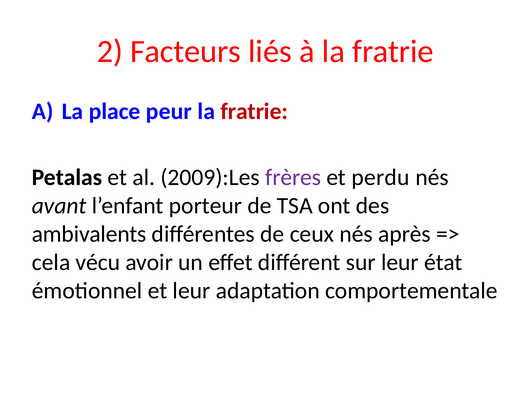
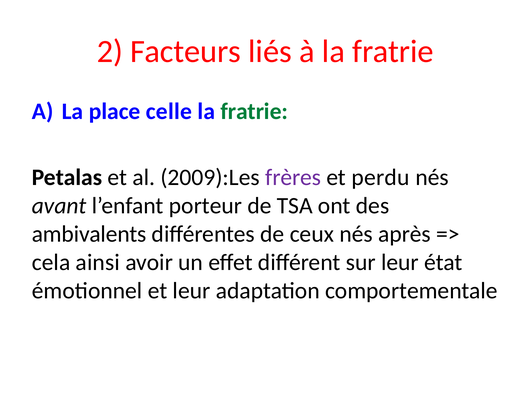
peur: peur -> celle (169, 111)
fratrie colour: red -> green (254, 111)
vécu: vécu -> ainsi (98, 263)
